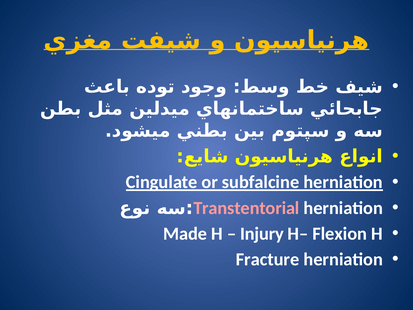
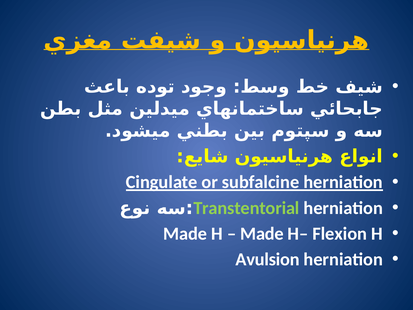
Transtentorial colour: pink -> light green (246, 208)
Injury: Injury -> Made (262, 234)
Fracture: Fracture -> Avulsion (268, 259)
